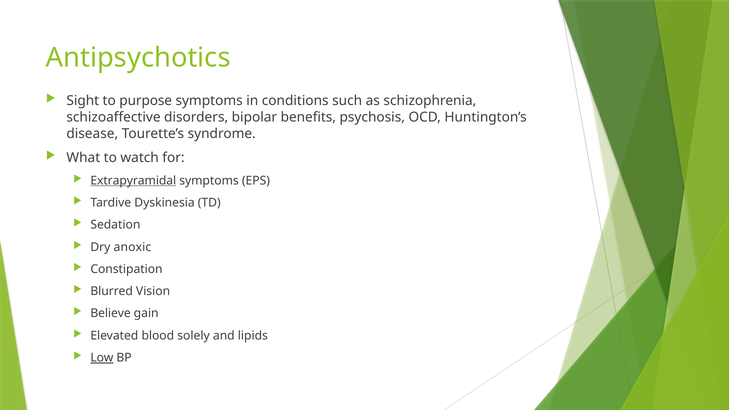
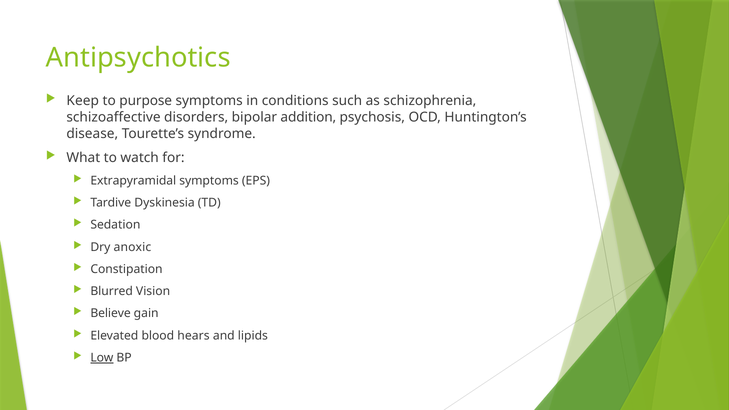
Sight: Sight -> Keep (83, 101)
benefits: benefits -> addition (308, 117)
Extrapyramidal underline: present -> none (133, 181)
solely: solely -> hears (193, 336)
